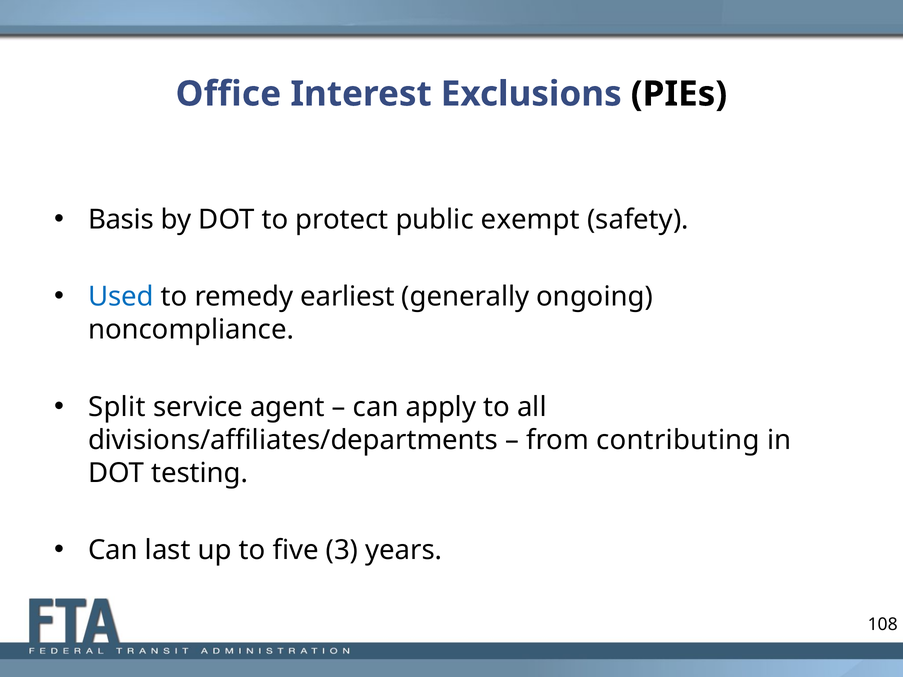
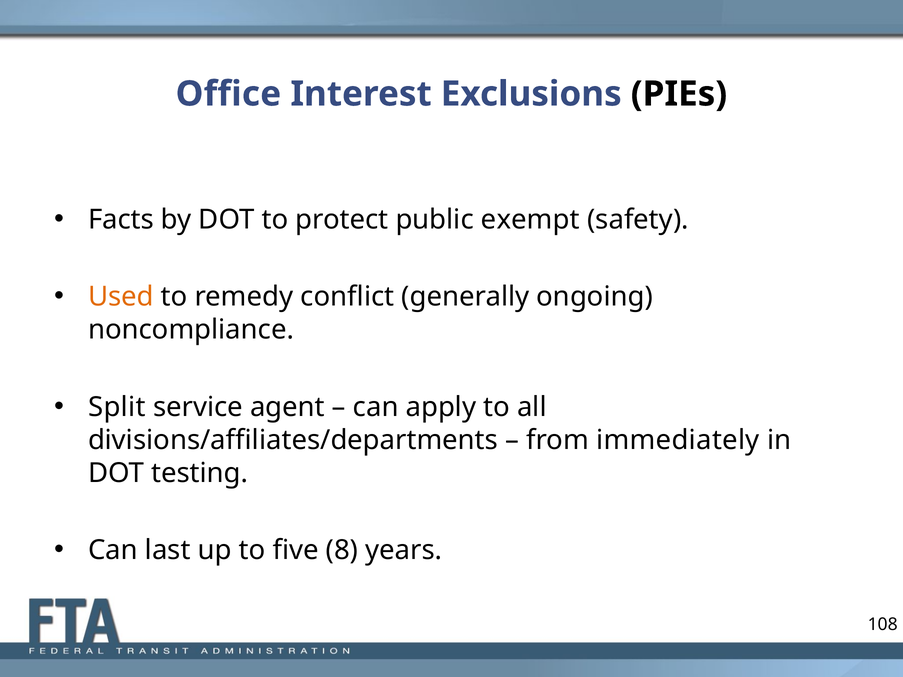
Basis: Basis -> Facts (121, 220)
Used colour: blue -> orange (121, 297)
earliest: earliest -> conflict (347, 297)
contributing: contributing -> immediately (678, 440)
3: 3 -> 8 (342, 551)
